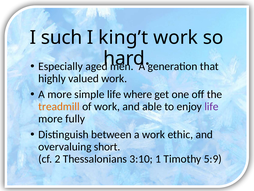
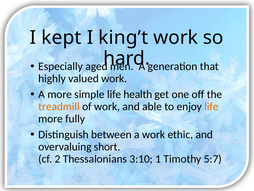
such: such -> kept (61, 38)
where: where -> health (138, 94)
life colour: purple -> orange (211, 106)
5:9: 5:9 -> 5:7 (213, 159)
